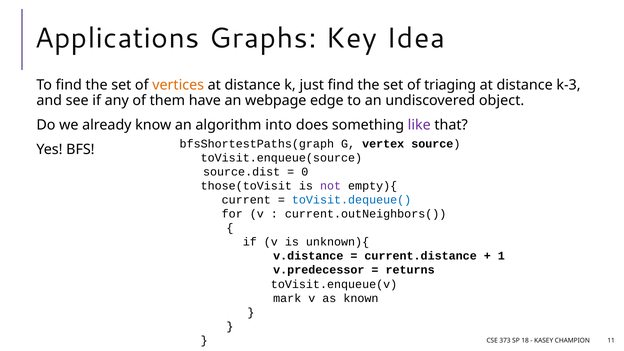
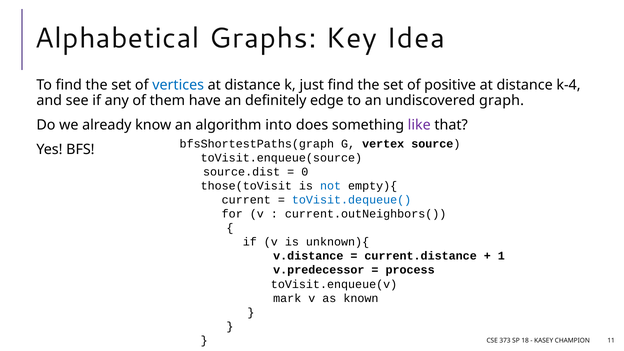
Applications: Applications -> Alphabetical (117, 38)
vertices colour: orange -> blue (178, 85)
triaging: triaging -> positive (450, 85)
k-3: k-3 -> k-4 (568, 85)
webpage: webpage -> definitely (276, 100)
object: object -> graph (502, 100)
not colour: purple -> blue (331, 186)
returns: returns -> process (410, 270)
